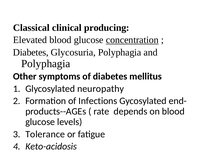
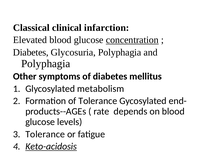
producing: producing -> infarction (107, 28)
neuropathy: neuropathy -> metabolism (101, 88)
of Infections: Infections -> Tolerance (98, 101)
Keto-acidosis underline: none -> present (51, 146)
